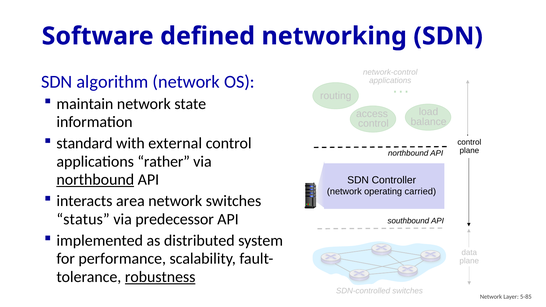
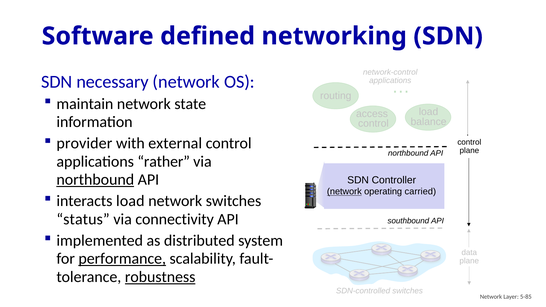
algorithm: algorithm -> necessary (113, 82)
standard: standard -> provider (84, 143)
network underline: none -> present (344, 192)
interacts area: area -> load (130, 201)
predecessor: predecessor -> connectivity (175, 219)
performance underline: none -> present (122, 259)
